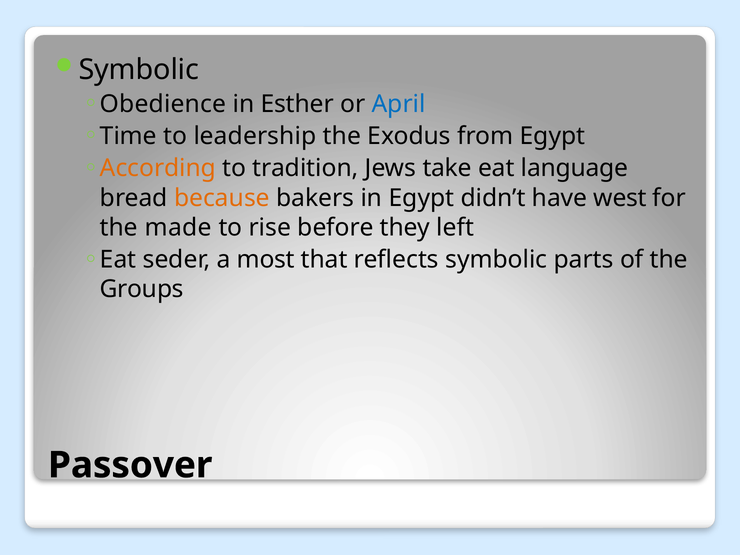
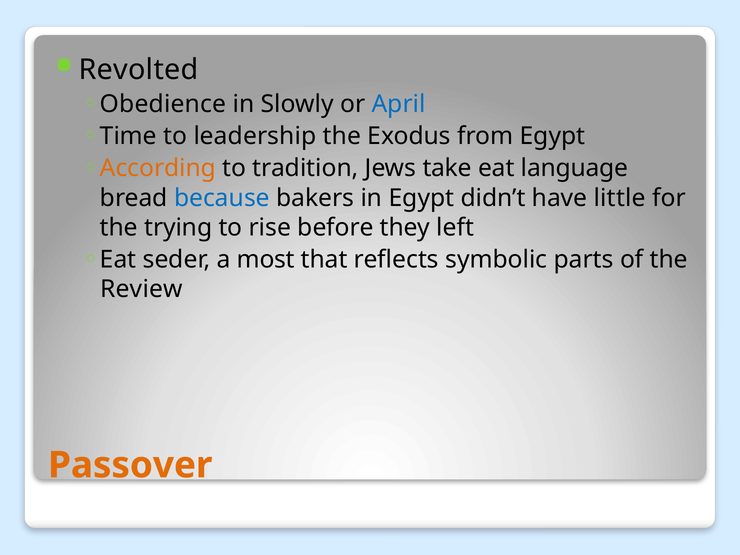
Symbolic: Symbolic -> Revolted (139, 70)
Esther: Esther -> Slowly (297, 104)
because colour: orange -> blue (222, 198)
west: west -> little (620, 198)
made: made -> trying (178, 227)
Groups: Groups -> Review (141, 289)
Passover colour: black -> orange (130, 465)
